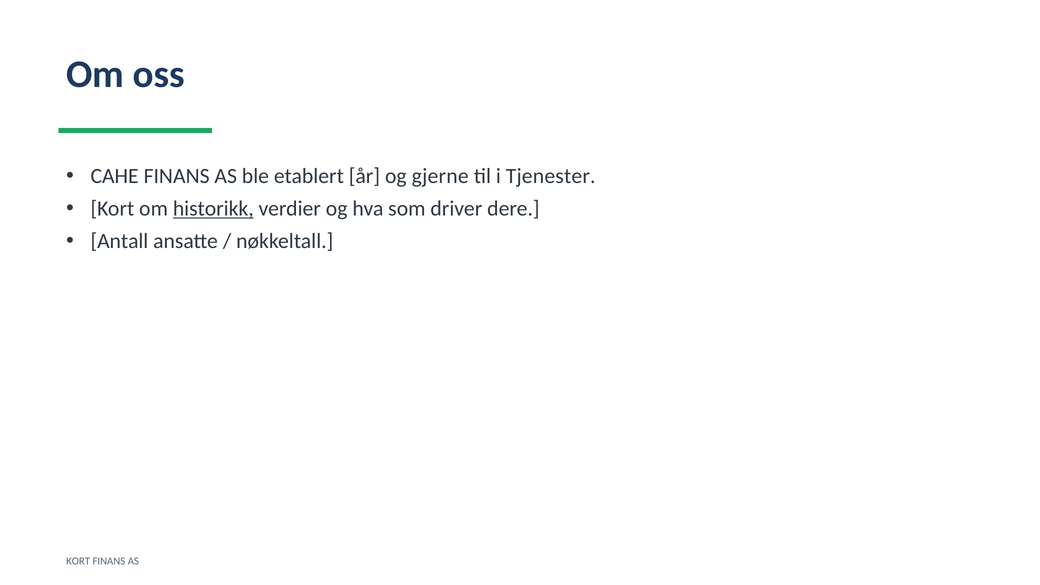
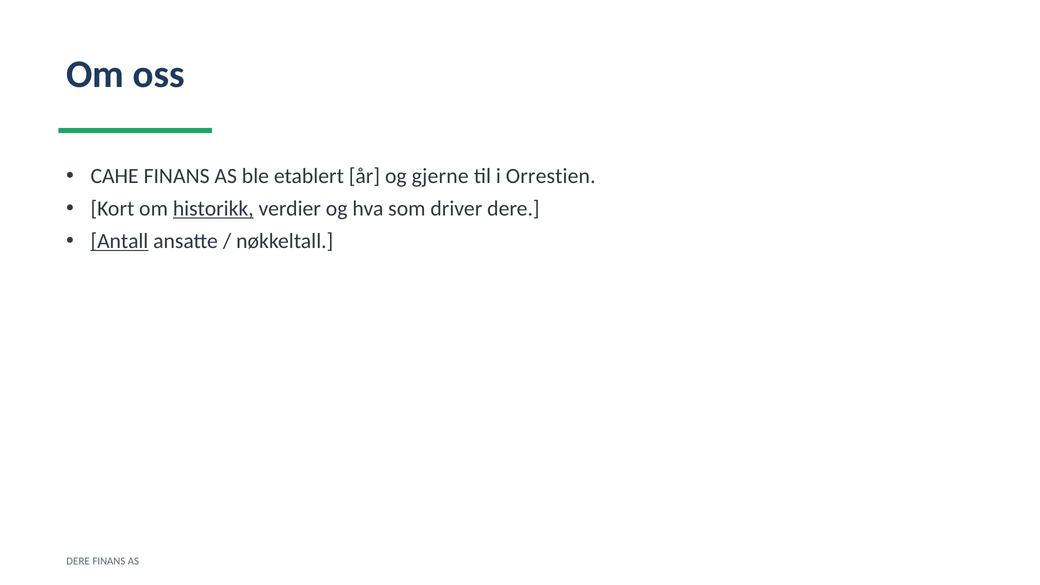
Tjenester: Tjenester -> Orrestien (551, 176)
Antall underline: none -> present (119, 241)
KORT: KORT -> DERE (78, 561)
